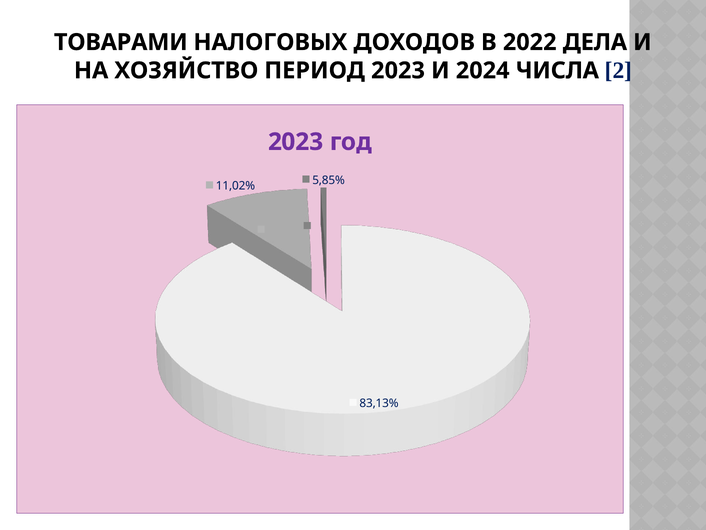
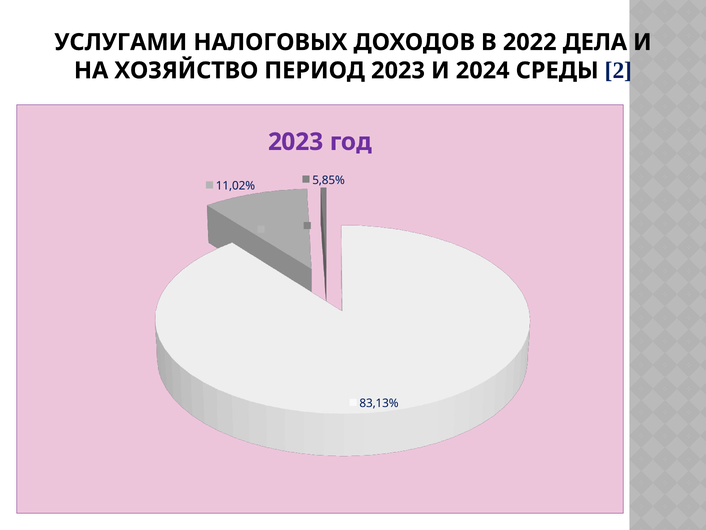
ТОВАРАМИ: ТОВАРАМИ -> УСЛУГАМИ (121, 42)
ЧИСЛА: ЧИСЛА -> СРЕДЫ (557, 70)
